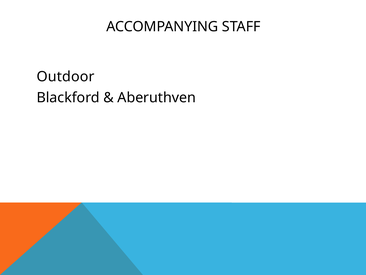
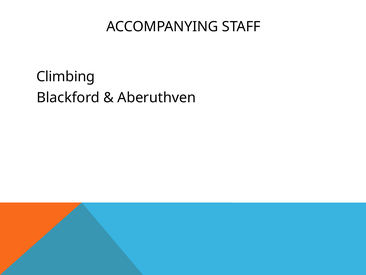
Outdoor: Outdoor -> Climbing (66, 76)
